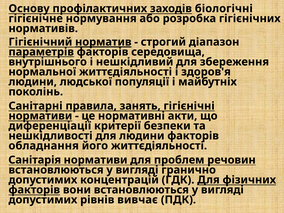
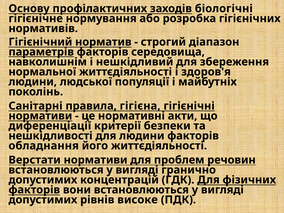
норматив underline: present -> none (103, 42)
внутрішнього: внутрішнього -> навколишнім (48, 62)
занять: занять -> гігієна (140, 106)
Санітарія: Санітарія -> Верстати (35, 160)
вивчає: вивчає -> високе (138, 200)
